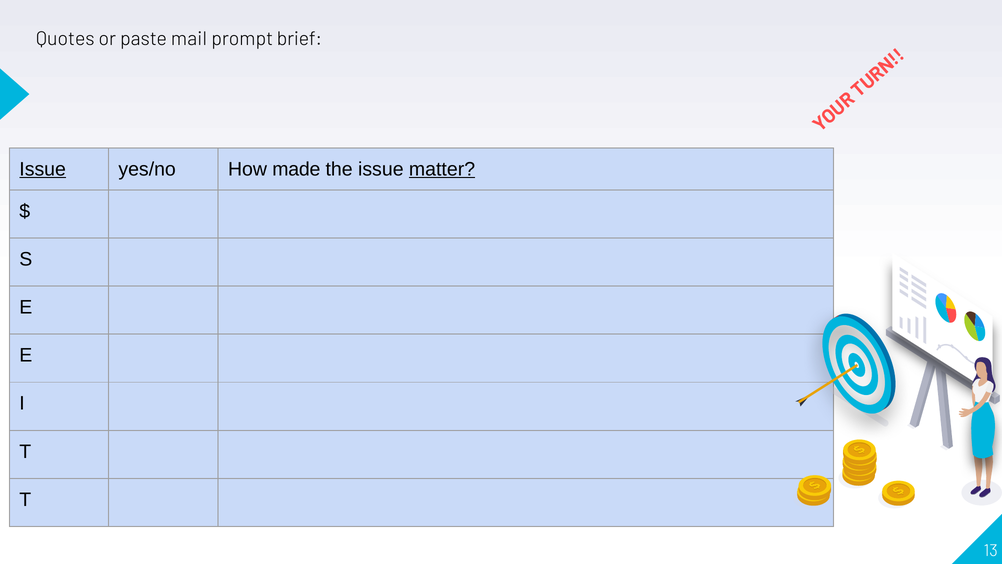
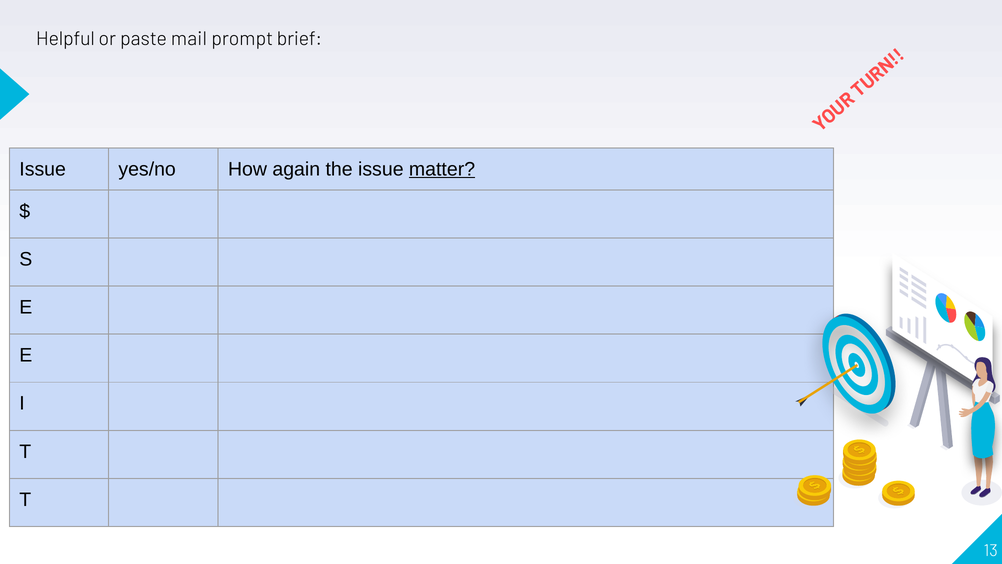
Quotes: Quotes -> Helpful (65, 39)
Issue underline: present -> none (43, 169)
made: made -> again (296, 169)
